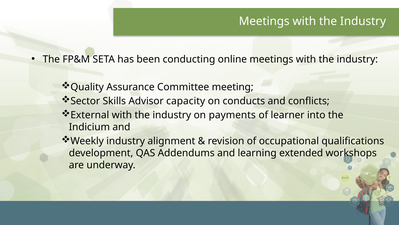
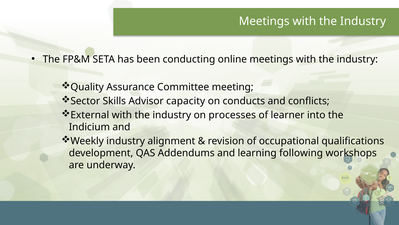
payments: payments -> processes (232, 115)
extended: extended -> following (301, 153)
